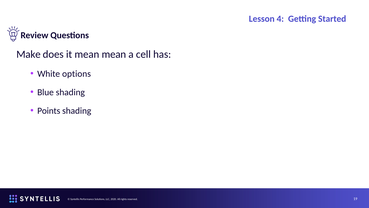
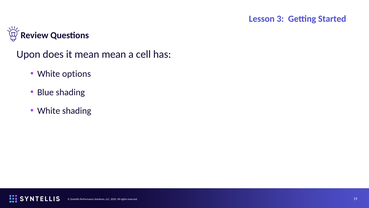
4: 4 -> 3 (280, 19)
Make: Make -> Upon (28, 54)
Points: Points -> White (49, 111)
